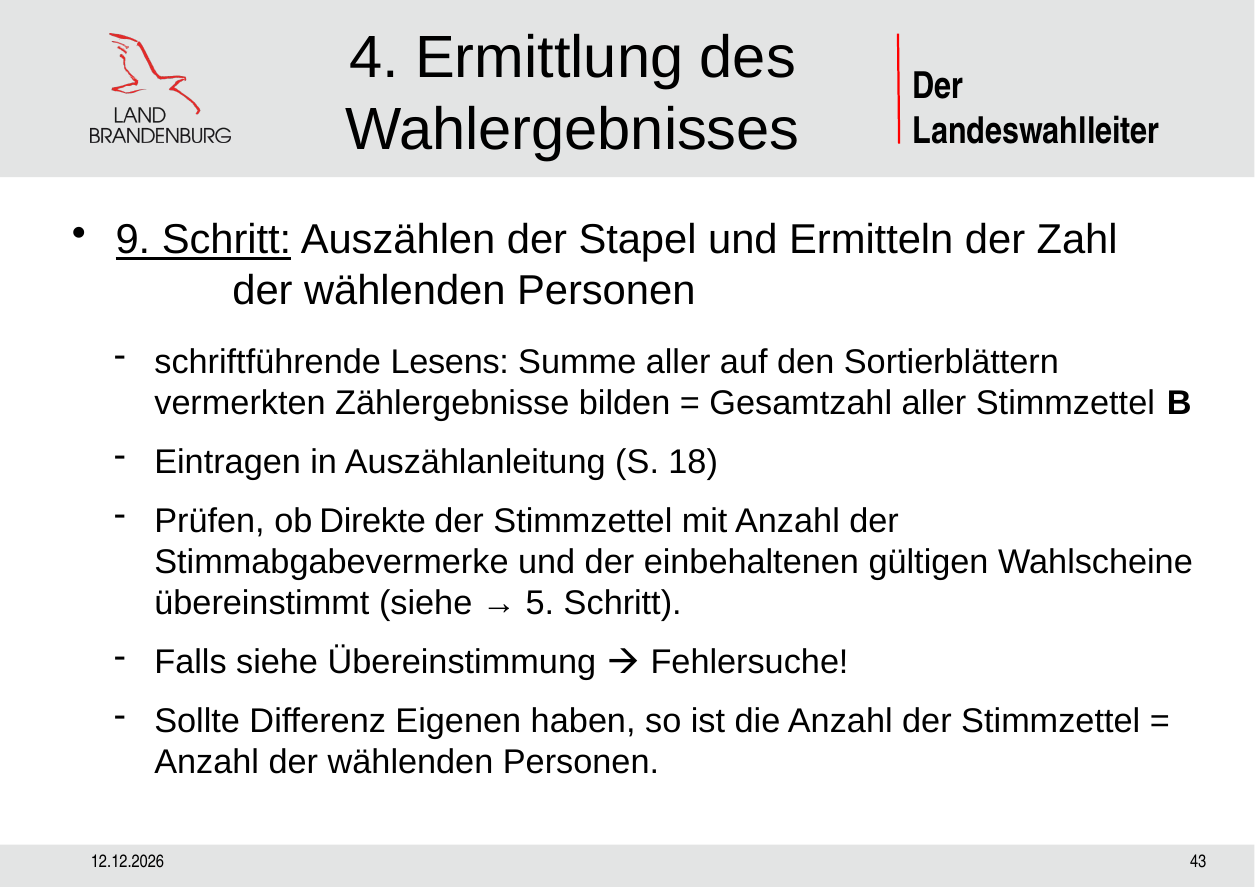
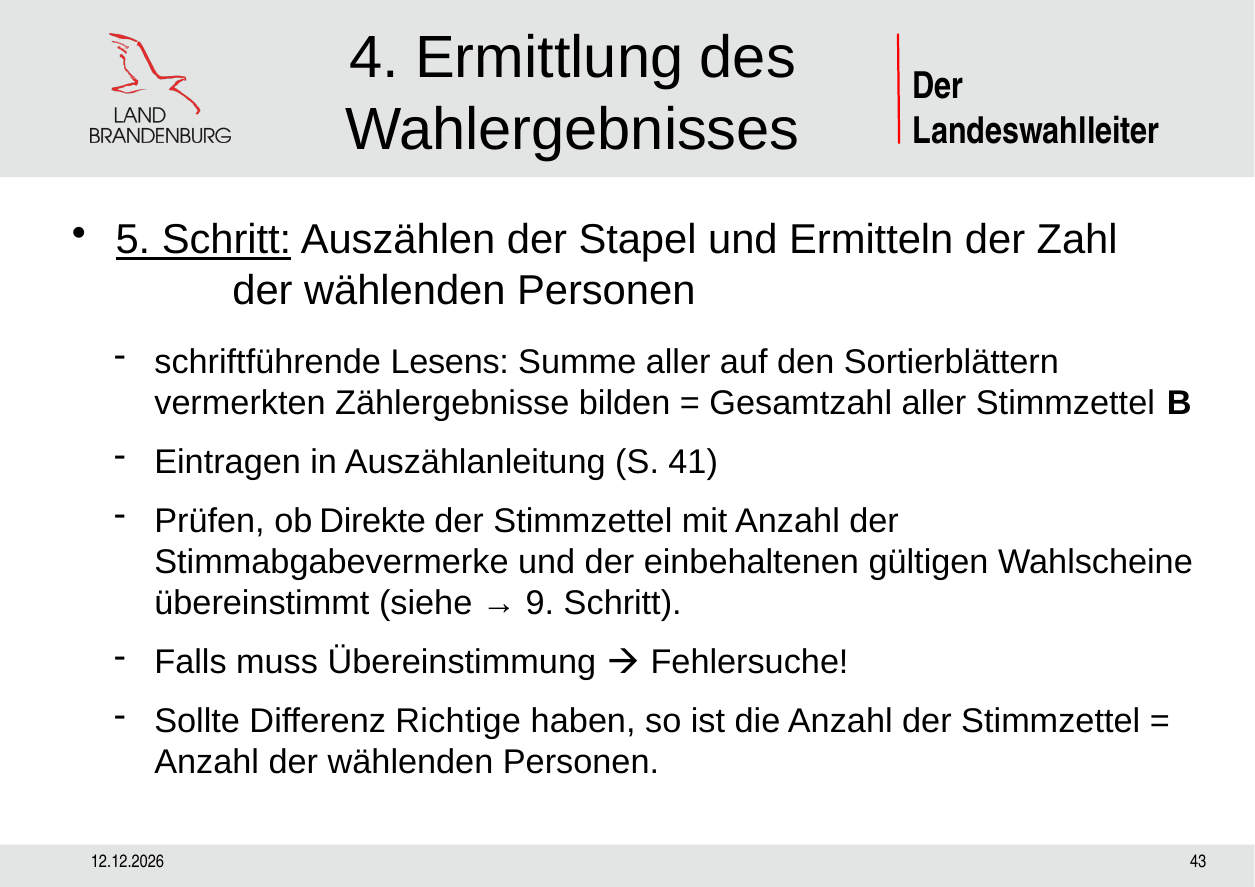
9: 9 -> 5 (133, 240)
18: 18 -> 41 (693, 462)
5: 5 -> 9 (540, 604)
Falls siehe: siehe -> muss (277, 663)
Eigenen: Eigenen -> Richtige (458, 722)
